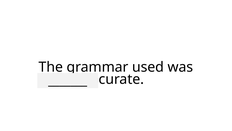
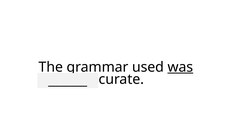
was underline: none -> present (180, 67)
